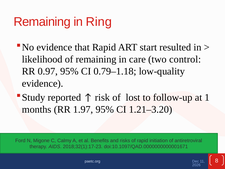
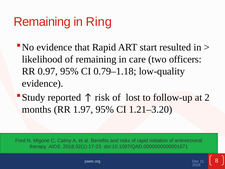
control: control -> officers (185, 59)
1: 1 -> 2 (207, 97)
